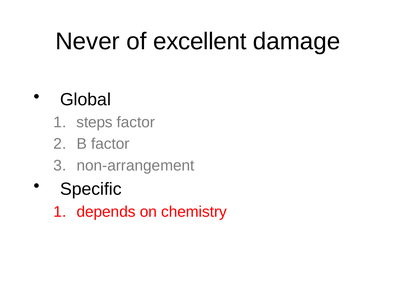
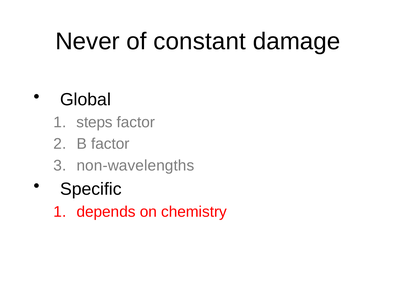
excellent: excellent -> constant (200, 41)
non-arrangement: non-arrangement -> non-wavelengths (135, 165)
